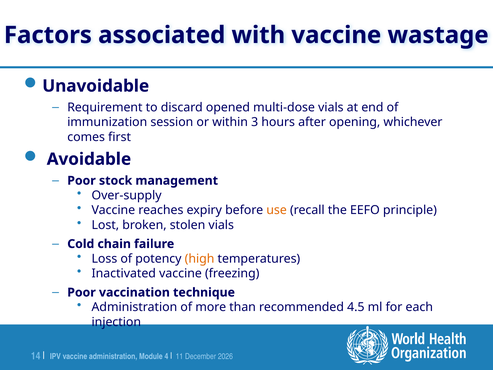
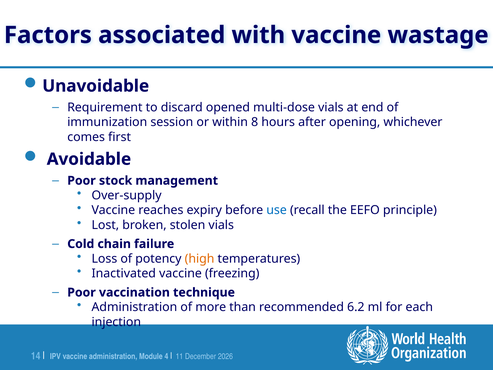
3: 3 -> 8 (255, 122)
use colour: orange -> blue (277, 210)
4.5: 4.5 -> 6.2 (356, 307)
